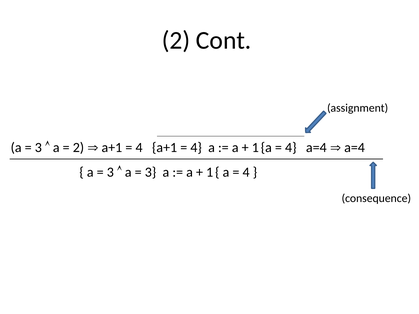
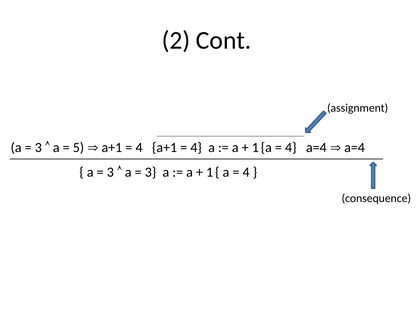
2: 2 -> 5 (78, 148)
